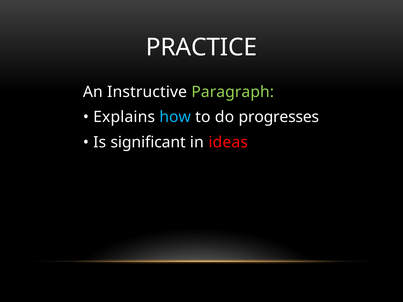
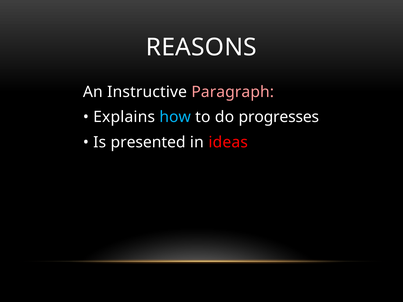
PRACTICE: PRACTICE -> REASONS (201, 47)
Paragraph colour: light green -> pink (233, 92)
significant: significant -> presented (148, 143)
